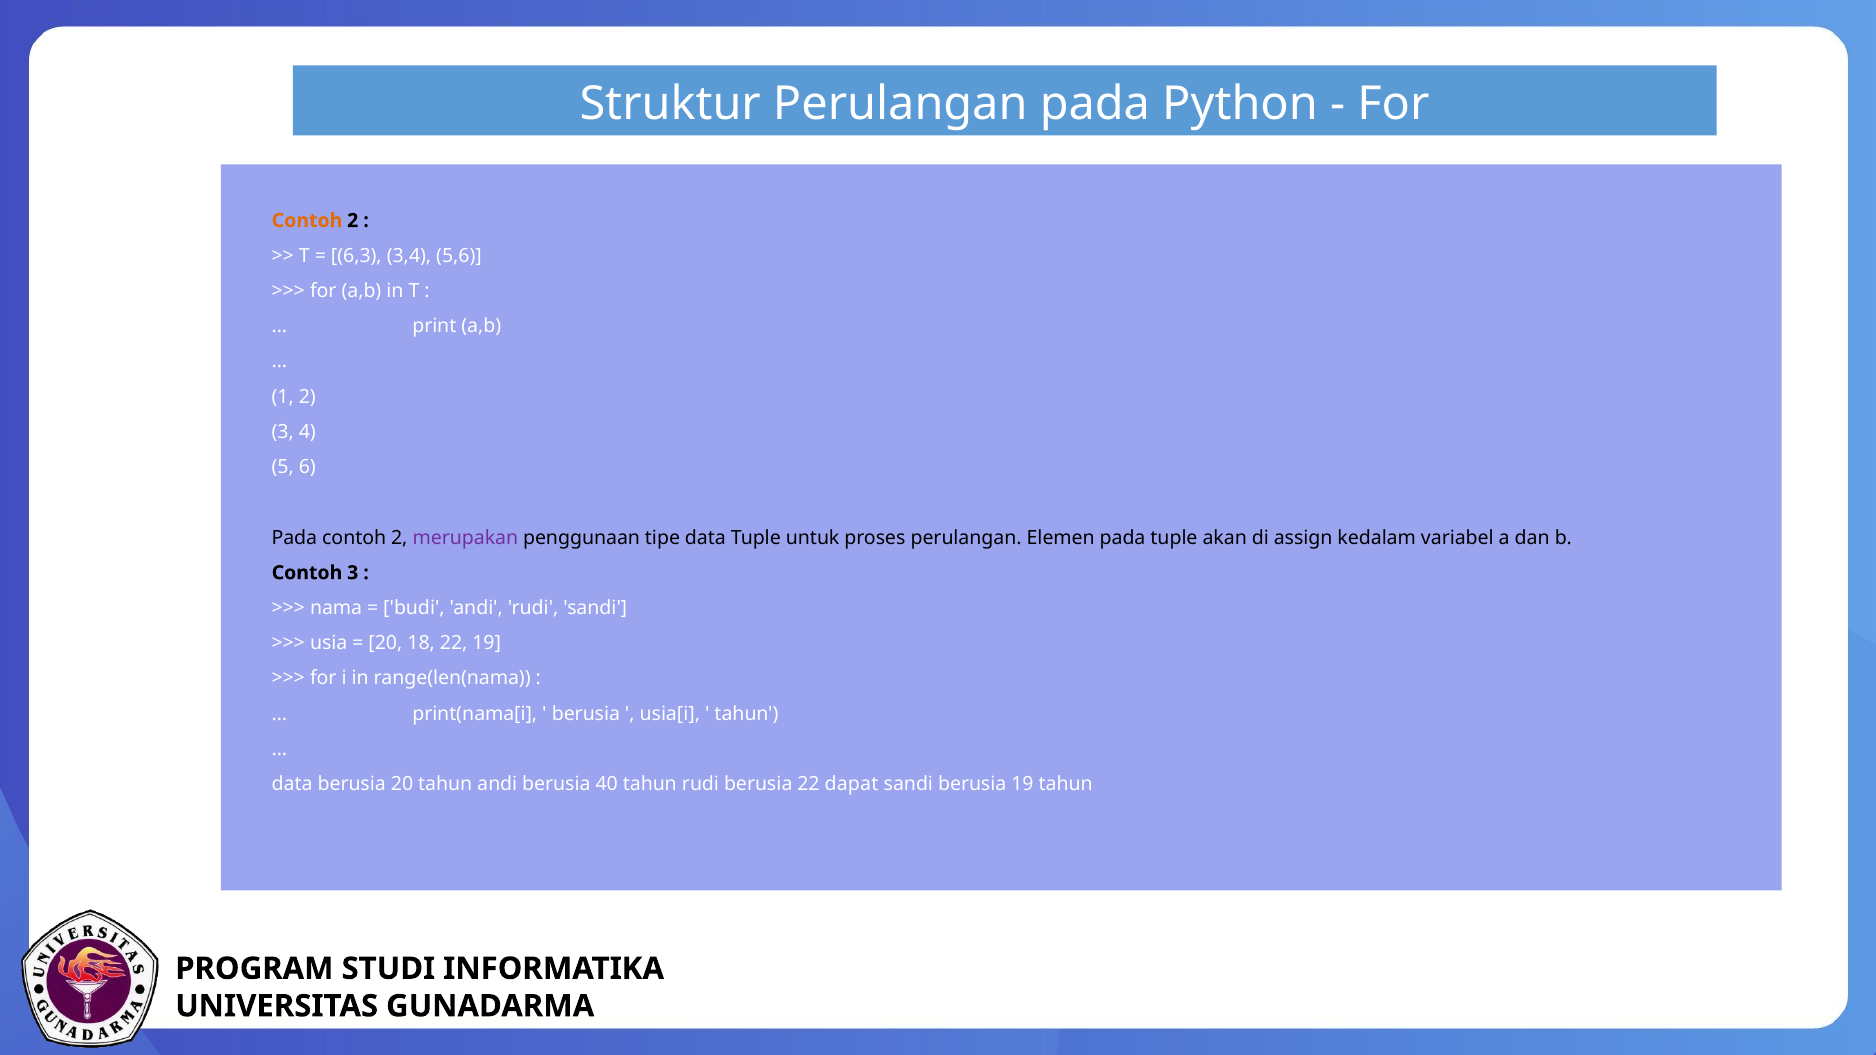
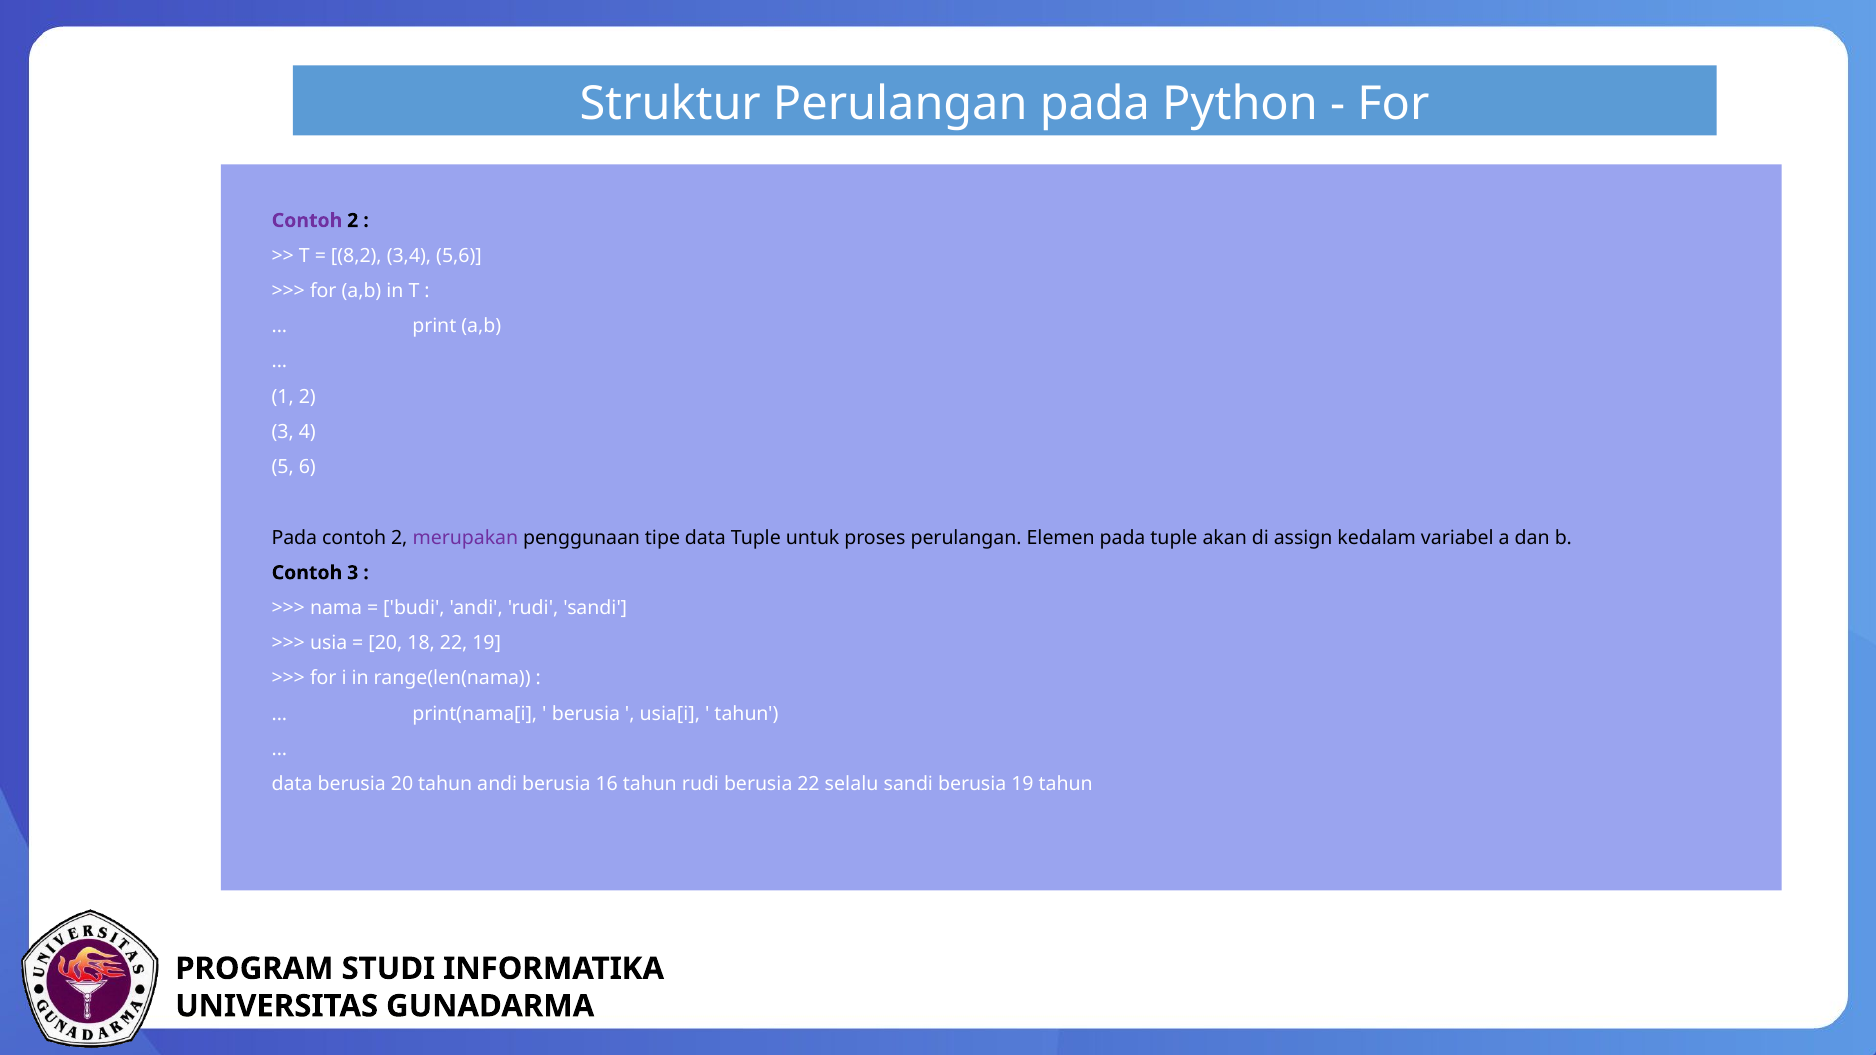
Contoh colour: orange -> purple (307, 221)
6,3: 6,3 -> 8,2 (356, 256)
40: 40 -> 16 (607, 784)
dapat: dapat -> selalu (852, 784)
